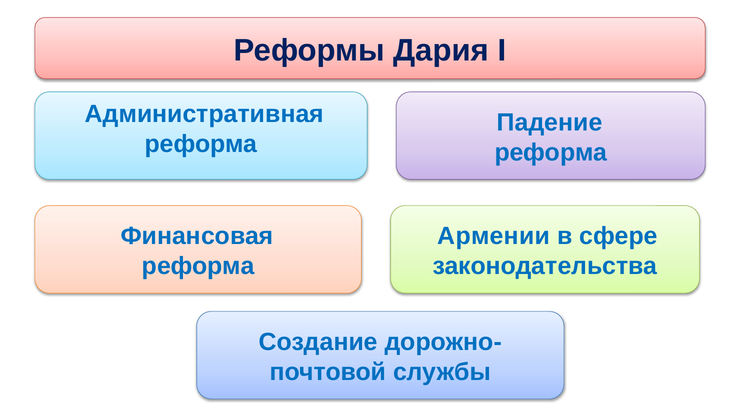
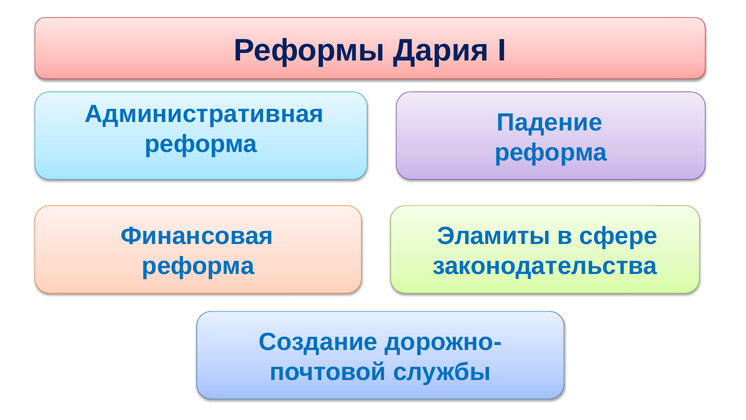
Армении: Армении -> Эламиты (494, 236)
